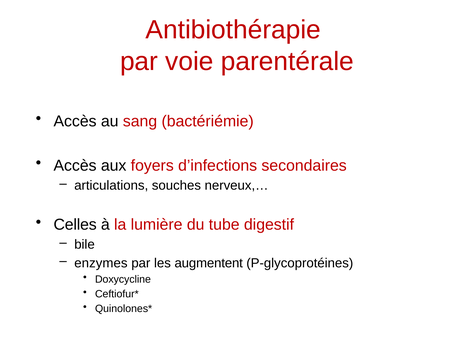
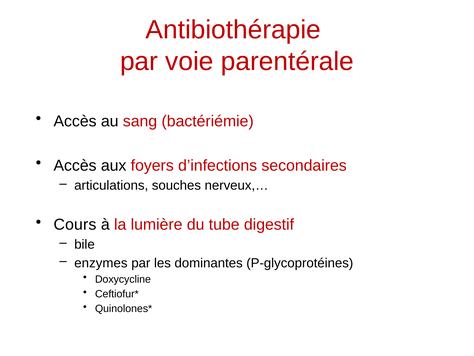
Celles: Celles -> Cours (75, 224)
augmentent: augmentent -> dominantes (209, 263)
